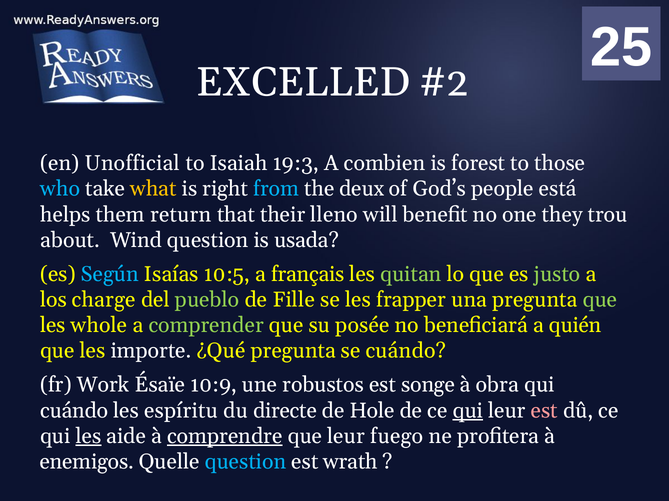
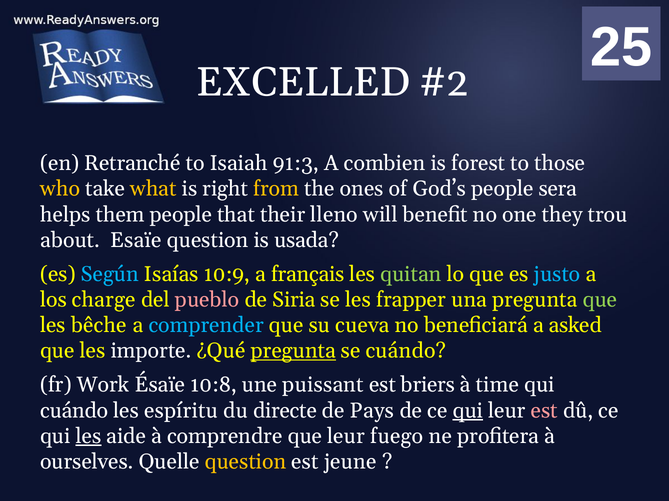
Unofficial: Unofficial -> Retranché (132, 164)
19:3: 19:3 -> 91:3 (296, 164)
who colour: light blue -> yellow (60, 189)
from colour: light blue -> yellow (276, 189)
deux: deux -> ones (362, 189)
está: está -> sera (558, 189)
them return: return -> people (181, 215)
Wind: Wind -> Esaïe (136, 240)
10:5: 10:5 -> 10:9 (227, 275)
justo colour: light green -> light blue (557, 275)
pueblo colour: light green -> pink (207, 300)
Fille: Fille -> Siria (294, 300)
whole: whole -> bêche (99, 326)
comprender colour: light green -> light blue (206, 326)
posée: posée -> cueva (362, 326)
quién: quién -> asked (575, 326)
pregunta underline: none -> present (293, 351)
10:9: 10:9 -> 10:8 (214, 386)
robustos: robustos -> puissant (323, 386)
songe: songe -> briers (428, 386)
obra: obra -> time (497, 386)
Hole: Hole -> Pays (372, 411)
comprendre underline: present -> none (225, 437)
enemigos: enemigos -> ourselves (87, 462)
question colour: light blue -> yellow (246, 462)
wrath: wrath -> jeune (350, 462)
